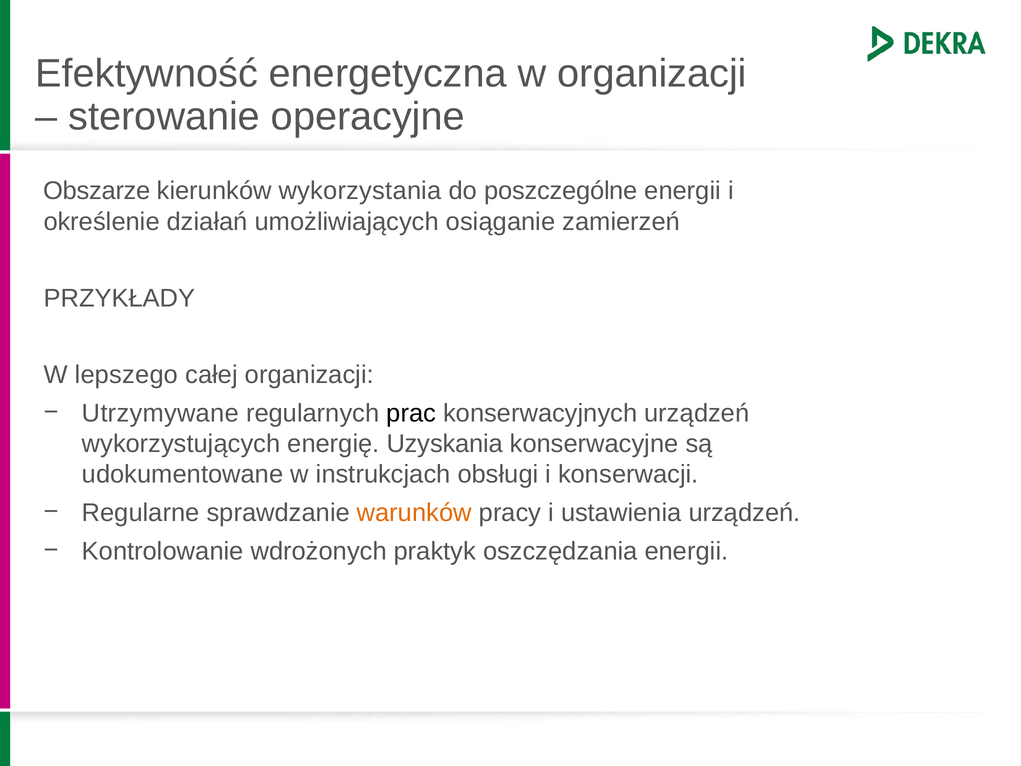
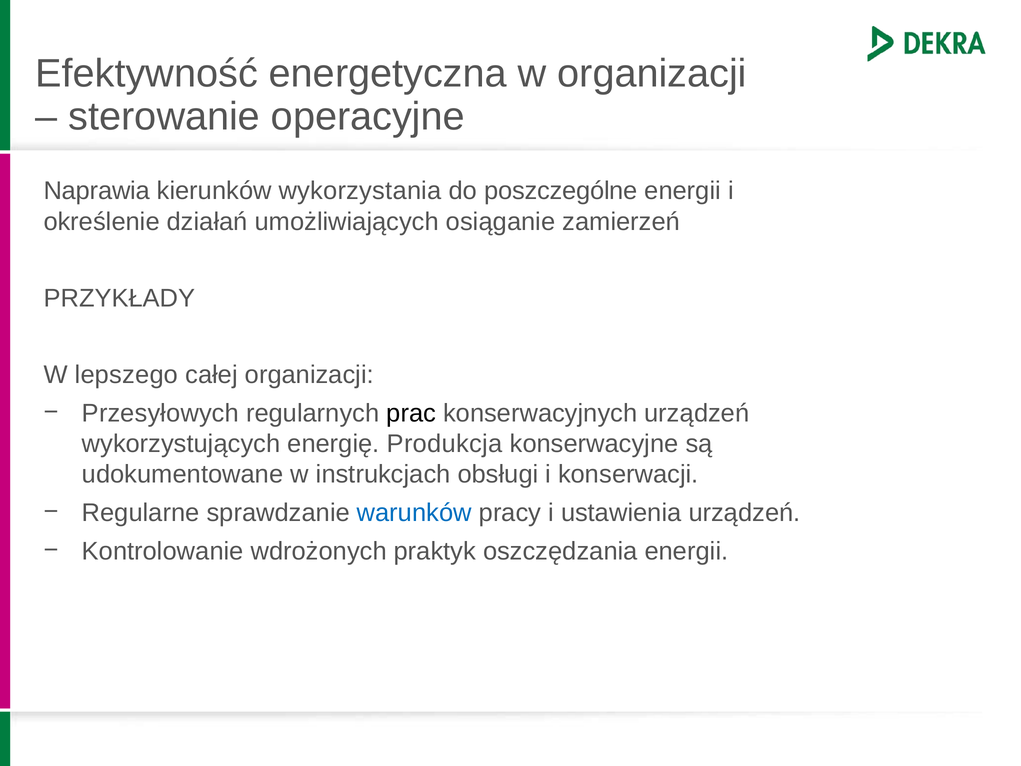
Obszarze: Obszarze -> Naprawia (97, 191)
Utrzymywane: Utrzymywane -> Przesyłowych (160, 413)
Uzyskania: Uzyskania -> Produkcja (445, 444)
warunków colour: orange -> blue (414, 513)
